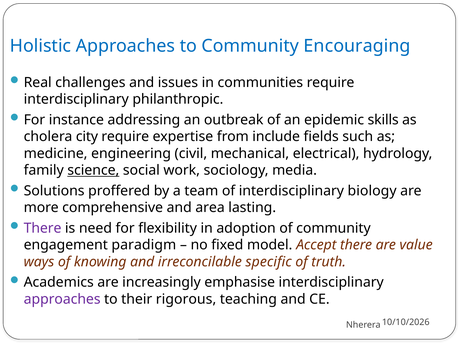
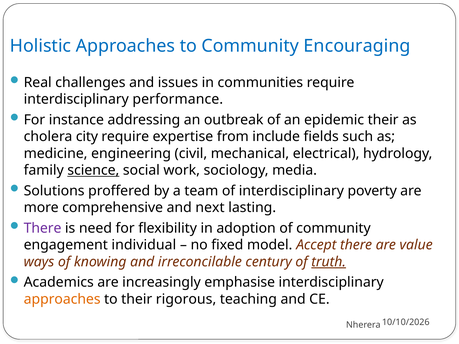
philanthropic: philanthropic -> performance (178, 99)
epidemic skills: skills -> their (383, 120)
biology: biology -> poverty (372, 191)
area: area -> next (210, 208)
paradigm: paradigm -> individual (144, 245)
specific: specific -> century (269, 262)
truth underline: none -> present (329, 262)
approaches colour: purple -> orange (62, 299)
